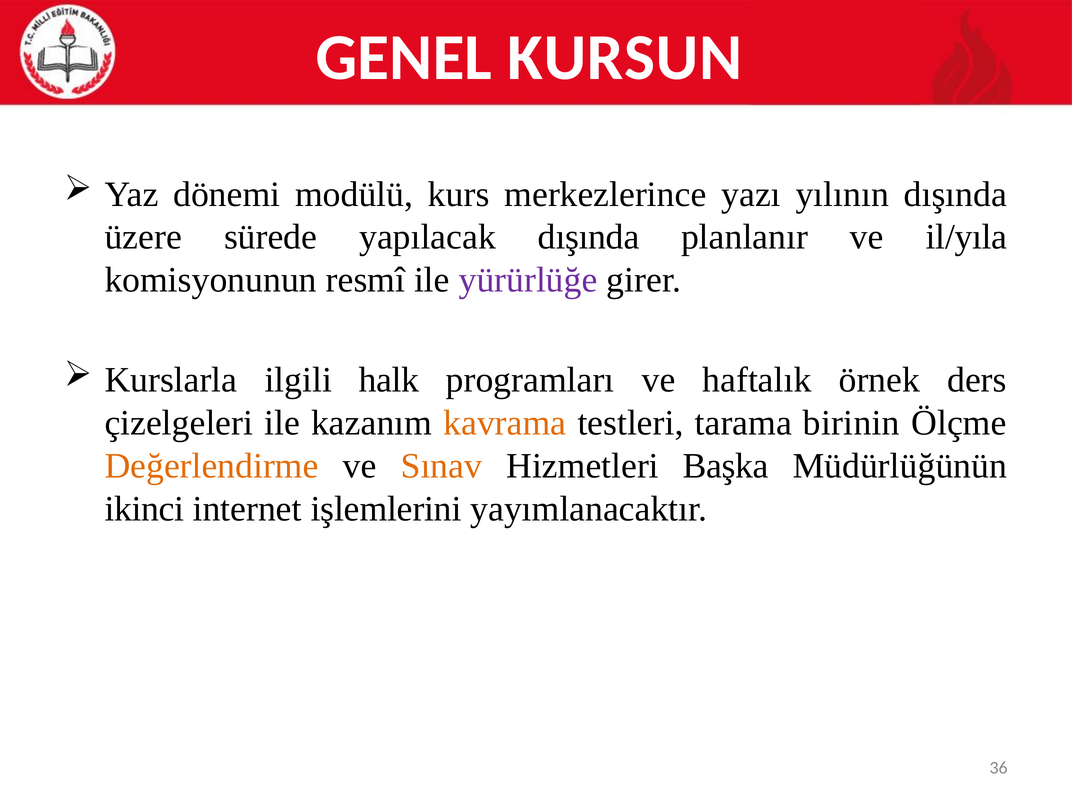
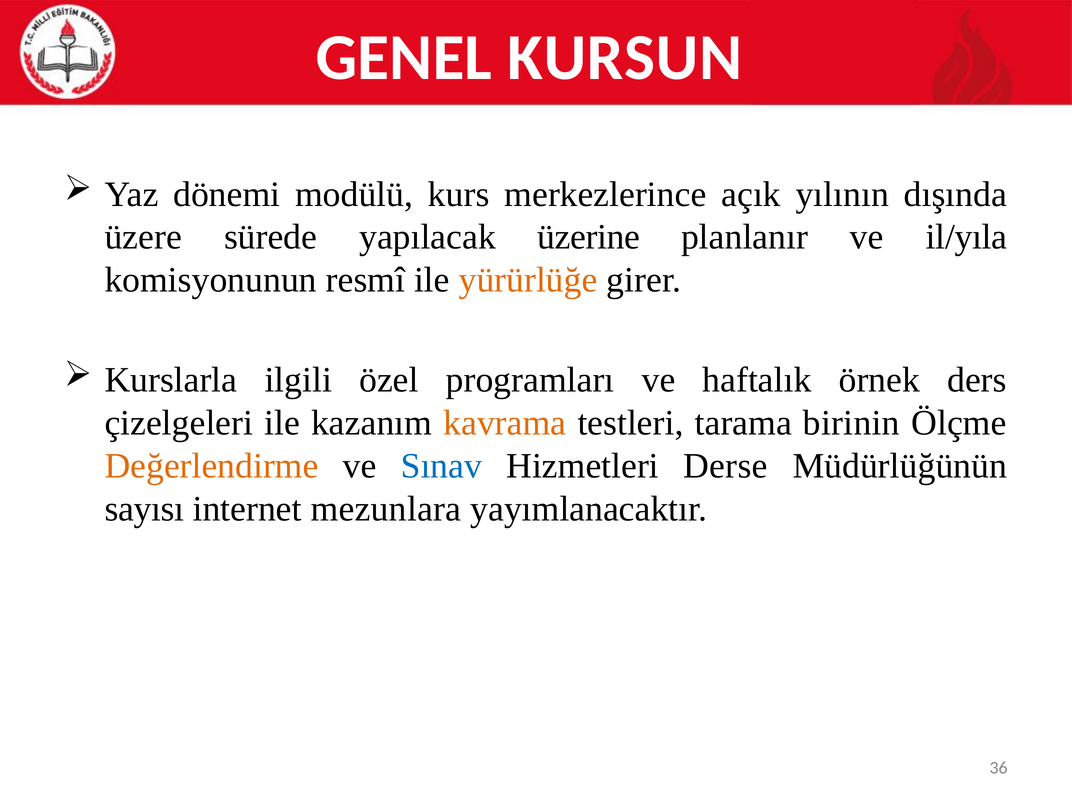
yazı: yazı -> açık (751, 194)
yapılacak dışında: dışında -> üzerine (589, 237)
yürürlüğe colour: purple -> orange (528, 280)
halk: halk -> özel (389, 380)
Sınav colour: orange -> blue (441, 466)
Başka: Başka -> Derse (725, 466)
ikinci: ikinci -> sayısı (144, 509)
işlemlerini: işlemlerini -> mezunlara (386, 509)
